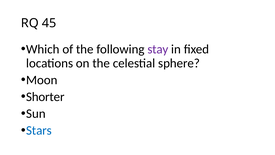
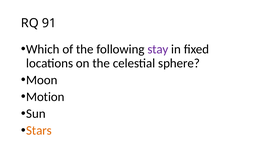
45: 45 -> 91 (49, 23)
Shorter: Shorter -> Motion (45, 97)
Stars colour: blue -> orange (39, 130)
